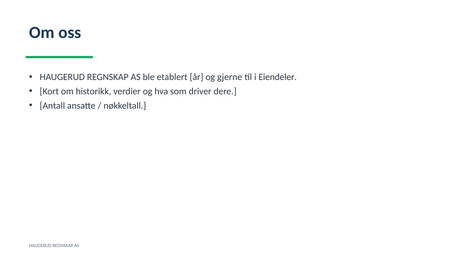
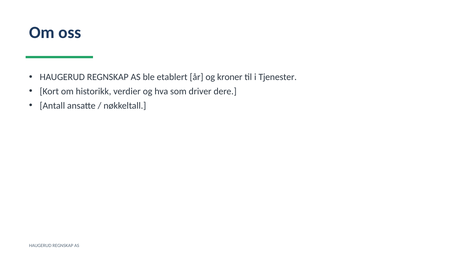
gjerne: gjerne -> kroner (230, 77)
Eiendeler: Eiendeler -> Tjenester (278, 77)
